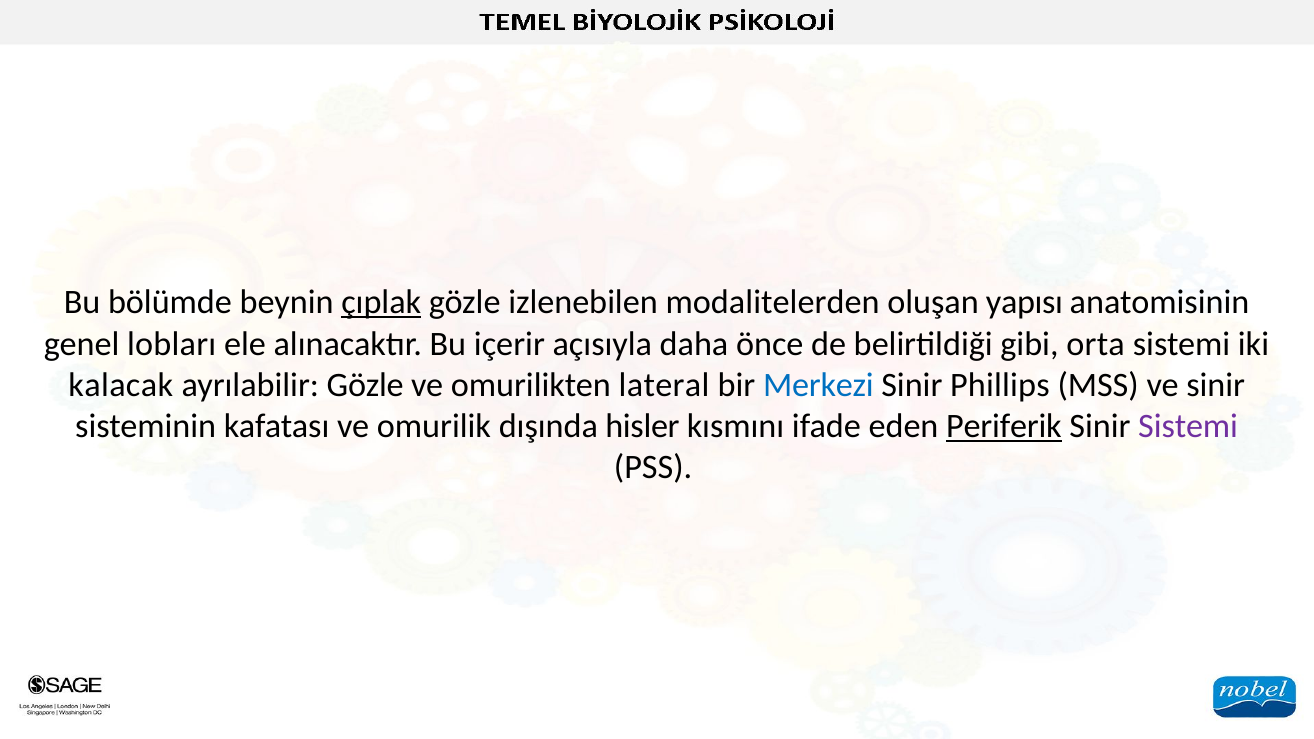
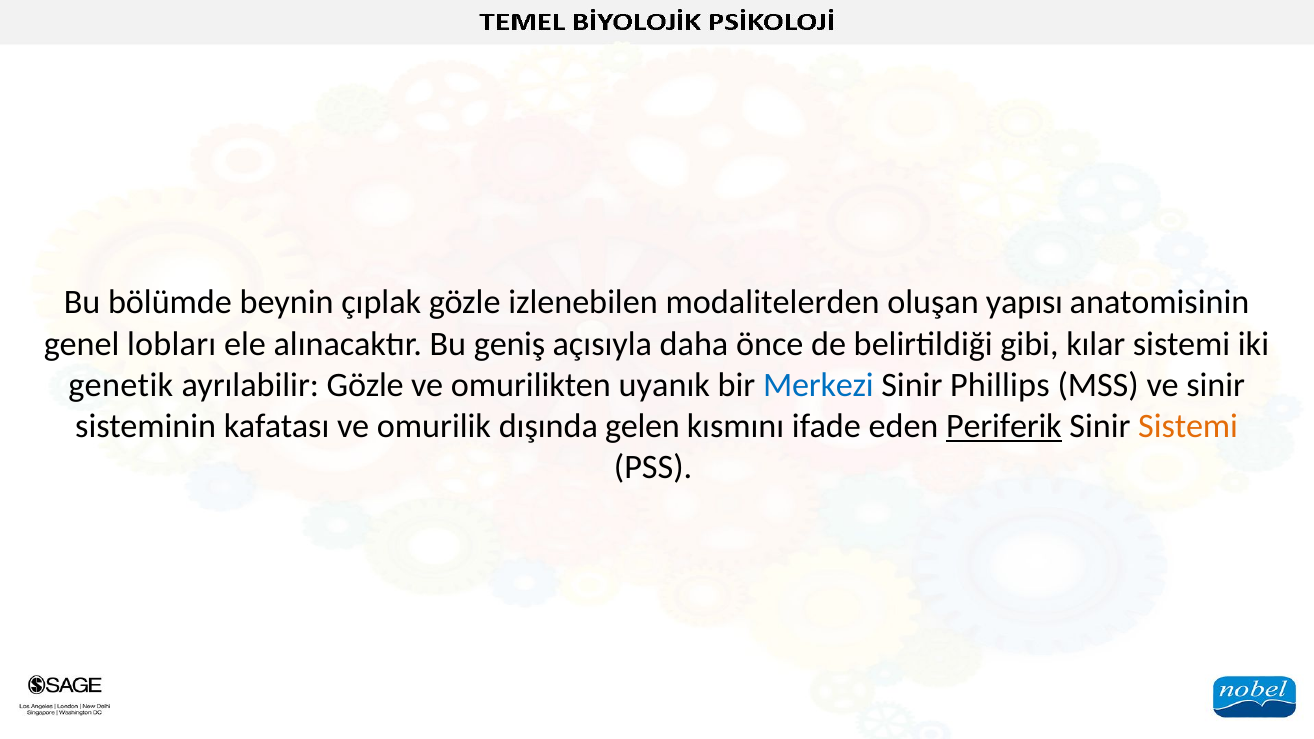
çıplak underline: present -> none (381, 303)
içerir: içerir -> geniş (510, 344)
orta: orta -> kılar (1096, 344)
kalacak: kalacak -> genetik (121, 385)
lateral: lateral -> uyanık (664, 385)
hisler: hisler -> gelen (642, 426)
Sistemi colour: purple -> orange (1188, 426)
